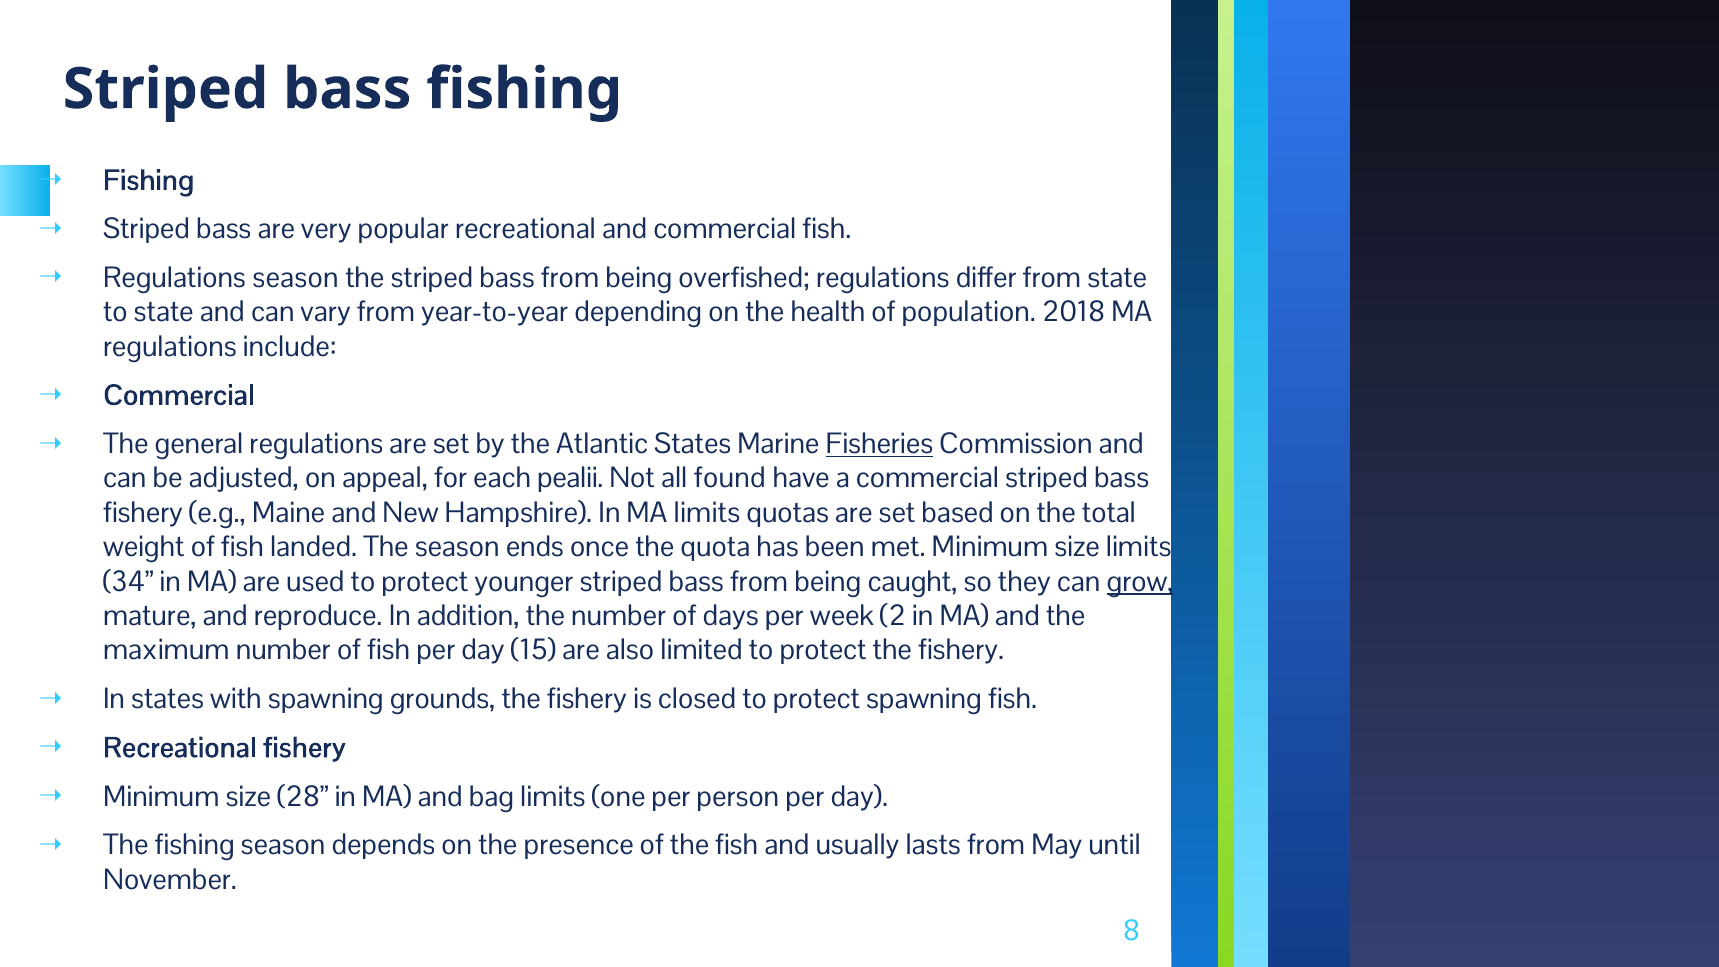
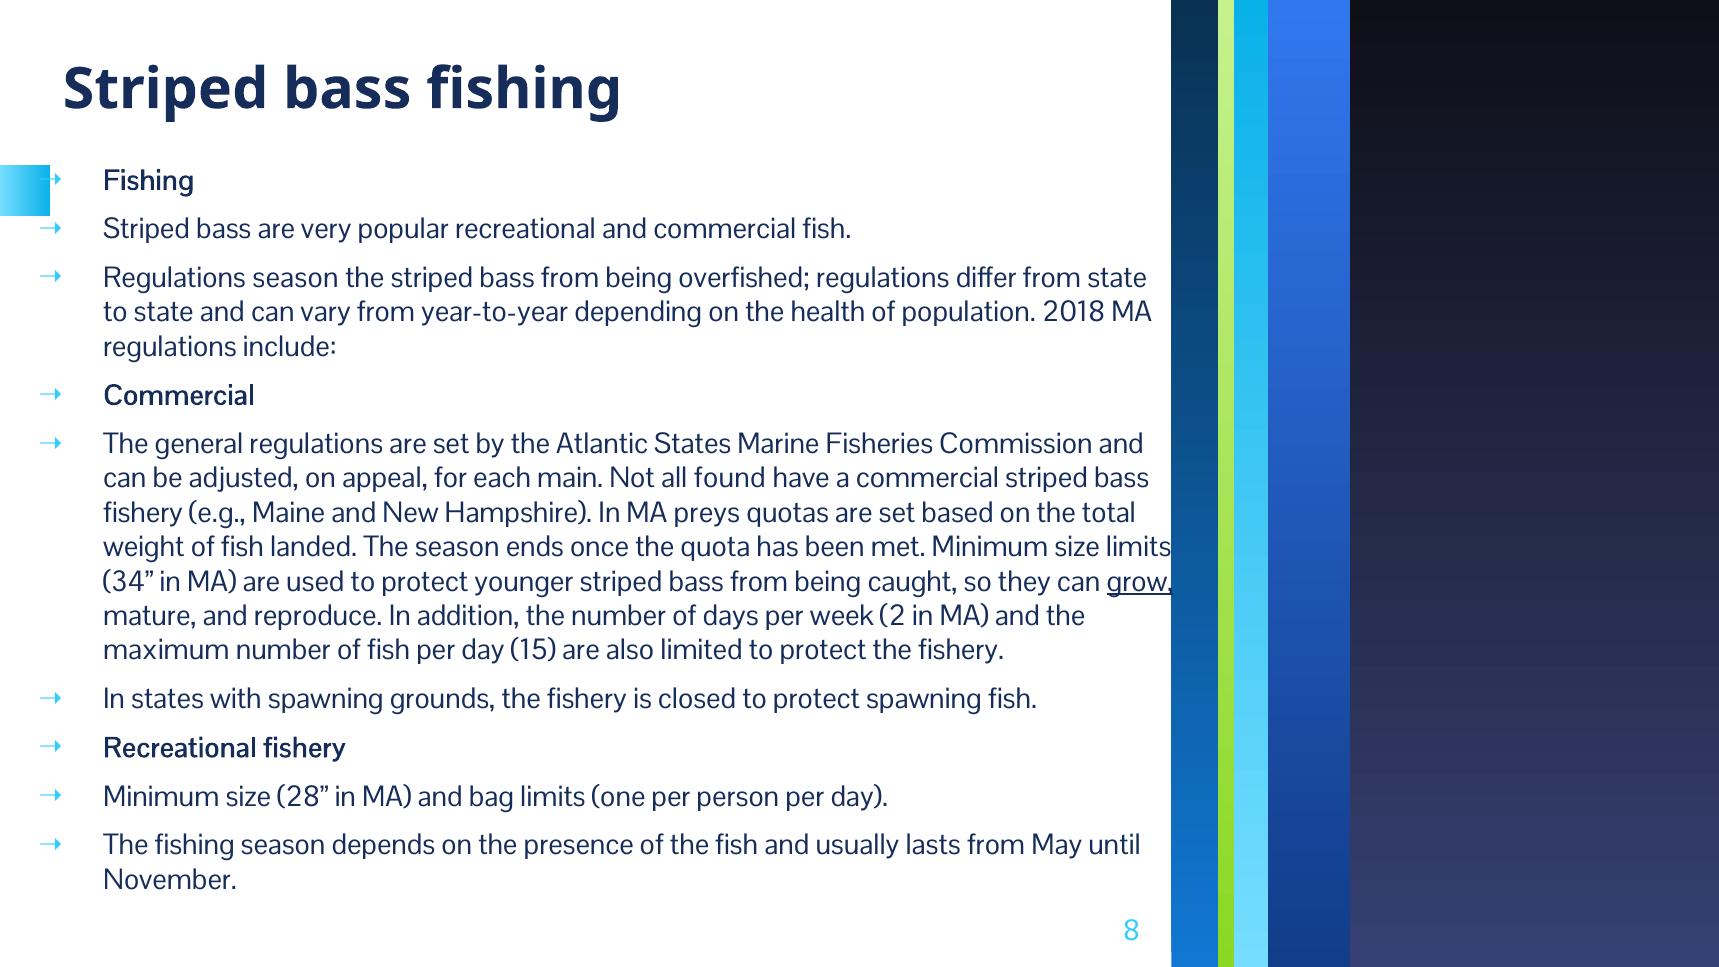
Fisheries underline: present -> none (879, 444)
pealii: pealii -> main (570, 479)
MA limits: limits -> preys (707, 513)
